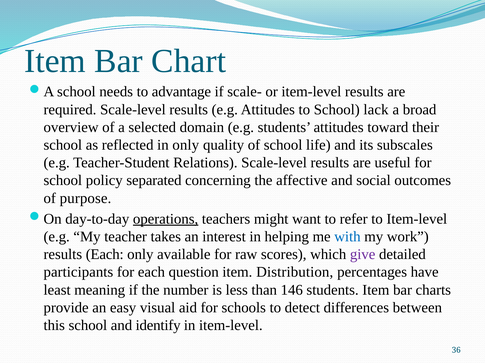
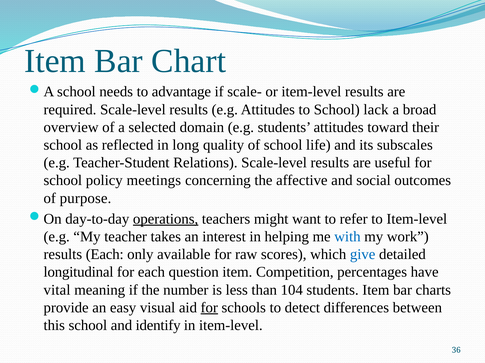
in only: only -> long (186, 145)
separated: separated -> meetings (154, 181)
give colour: purple -> blue (363, 255)
participants: participants -> longitudinal (79, 273)
Distribution: Distribution -> Competition (295, 273)
least: least -> vital (57, 290)
146: 146 -> 104 (292, 290)
for underline: none -> present (209, 308)
